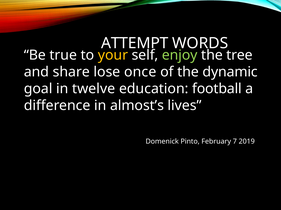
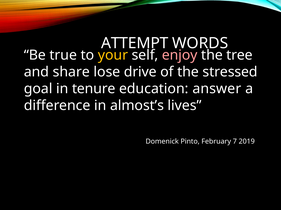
enjoy colour: light green -> pink (180, 55)
once: once -> drive (140, 72)
dynamic: dynamic -> stressed (230, 72)
twelve: twelve -> tenure (94, 89)
football: football -> answer (217, 89)
